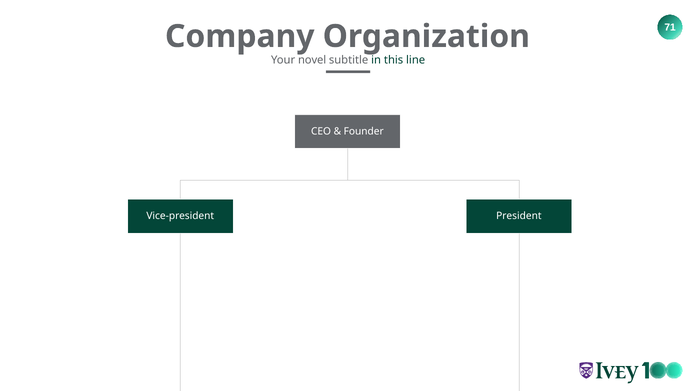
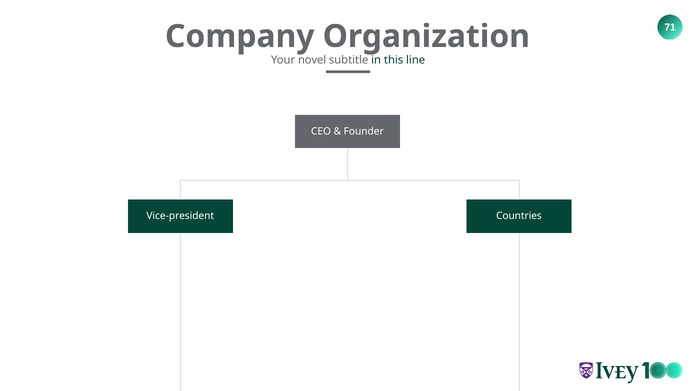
President: President -> Countries (519, 216)
